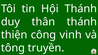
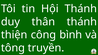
vinh: vinh -> bình (71, 35)
